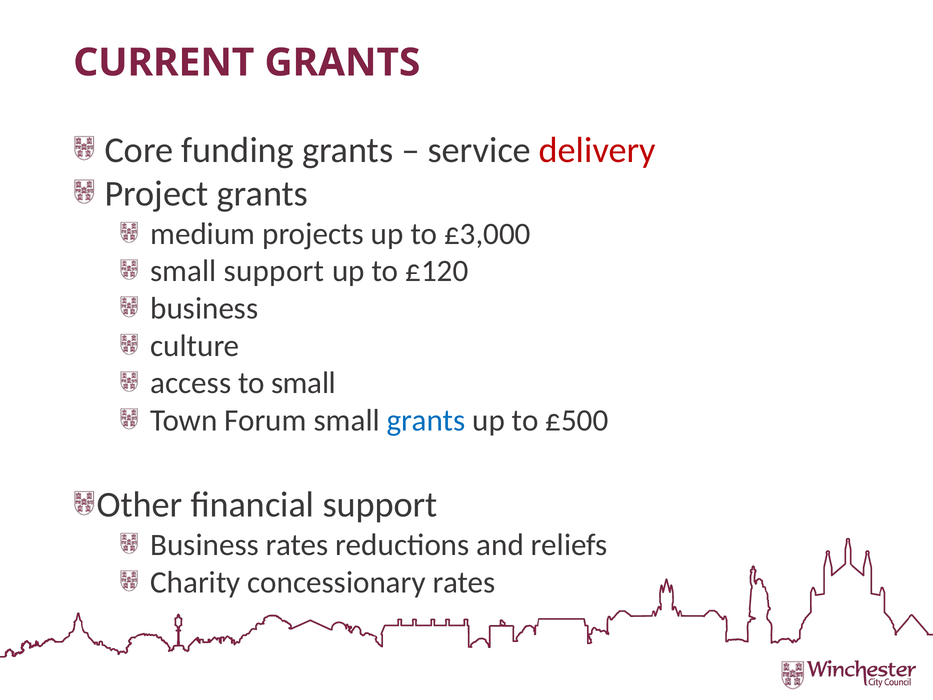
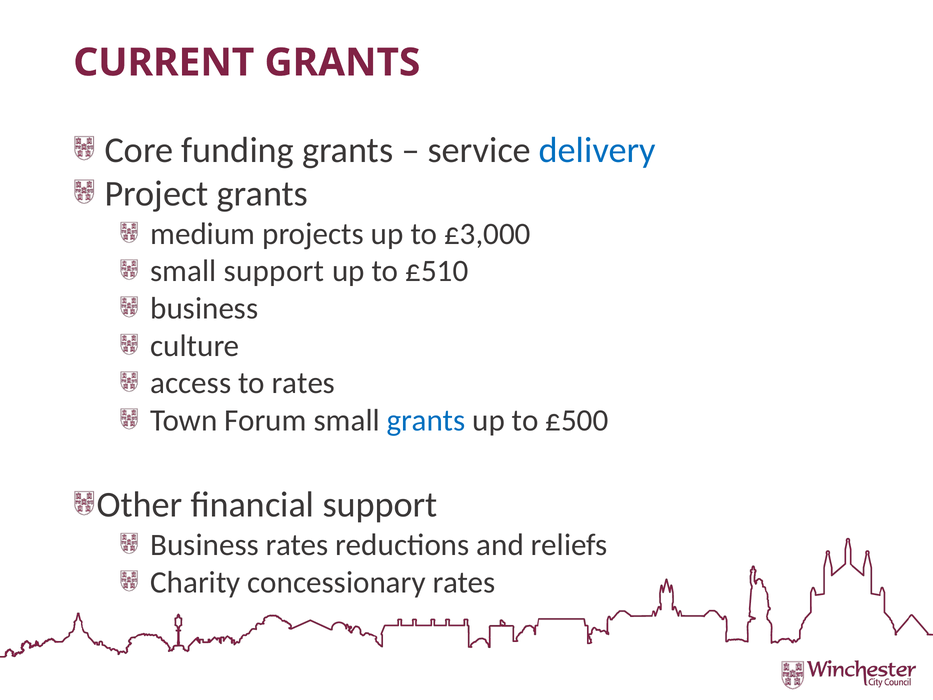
delivery colour: red -> blue (597, 150)
£120: £120 -> £510 (437, 271)
to small: small -> rates (303, 383)
